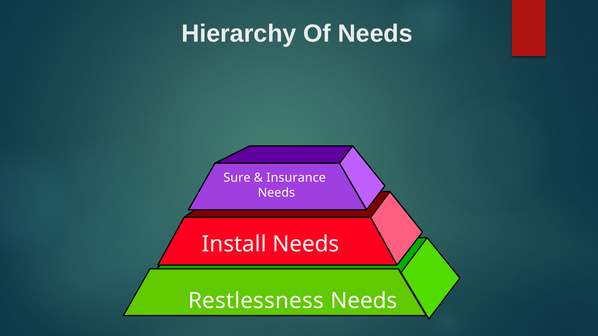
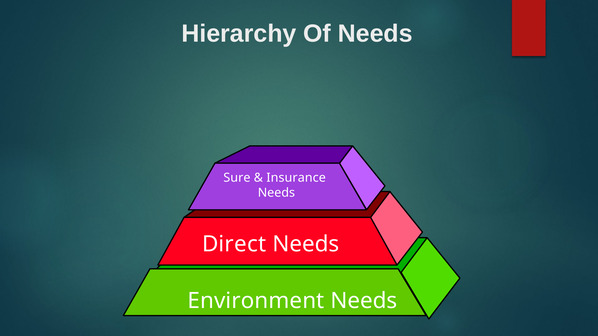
Install: Install -> Direct (234, 244)
Restlessness: Restlessness -> Environment (256, 301)
